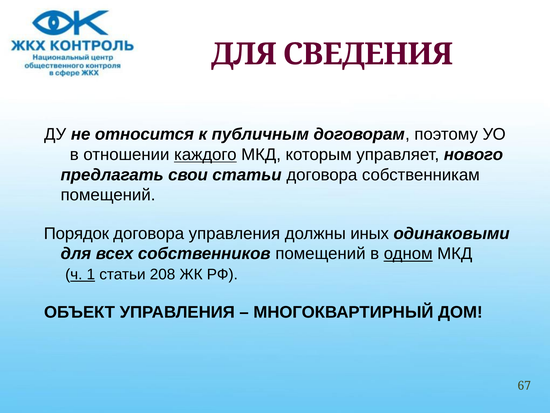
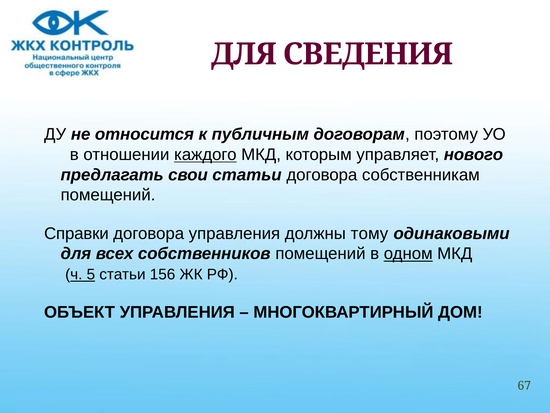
Порядок: Порядок -> Справки (76, 233)
иных: иных -> тому (369, 233)
1: 1 -> 5 (91, 274)
208: 208 -> 156 (163, 274)
